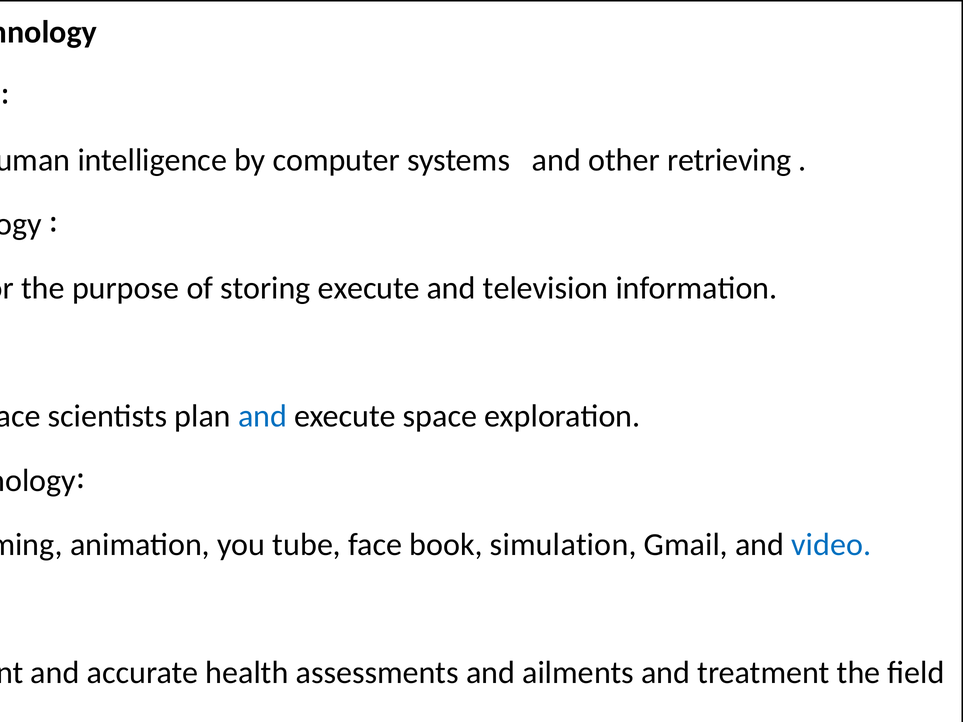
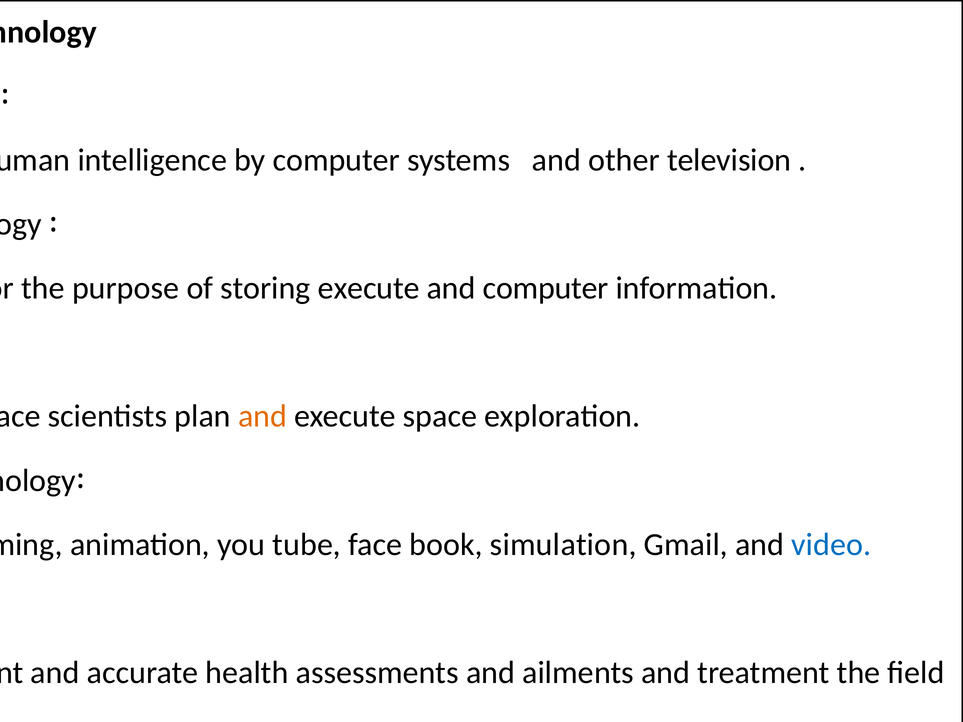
other retrieving: retrieving -> television (729, 160)
and television: television -> computer (546, 288)
and colour: blue -> orange (263, 417)
